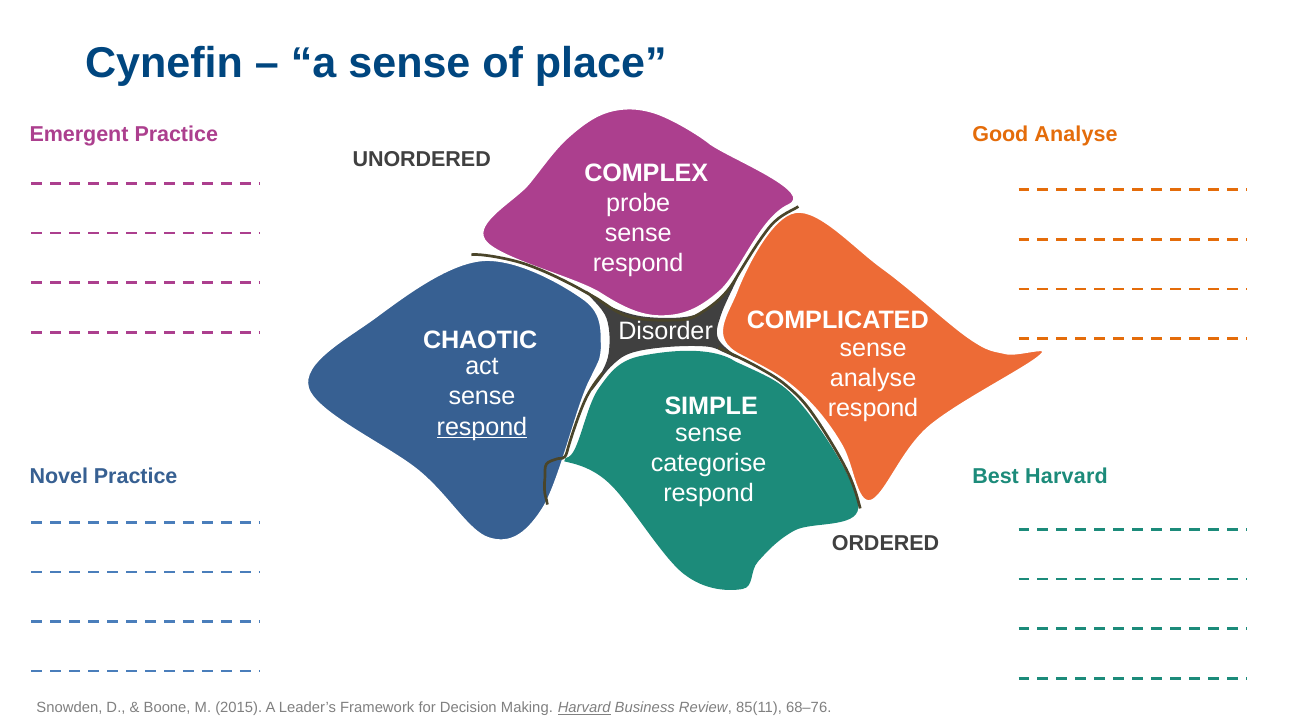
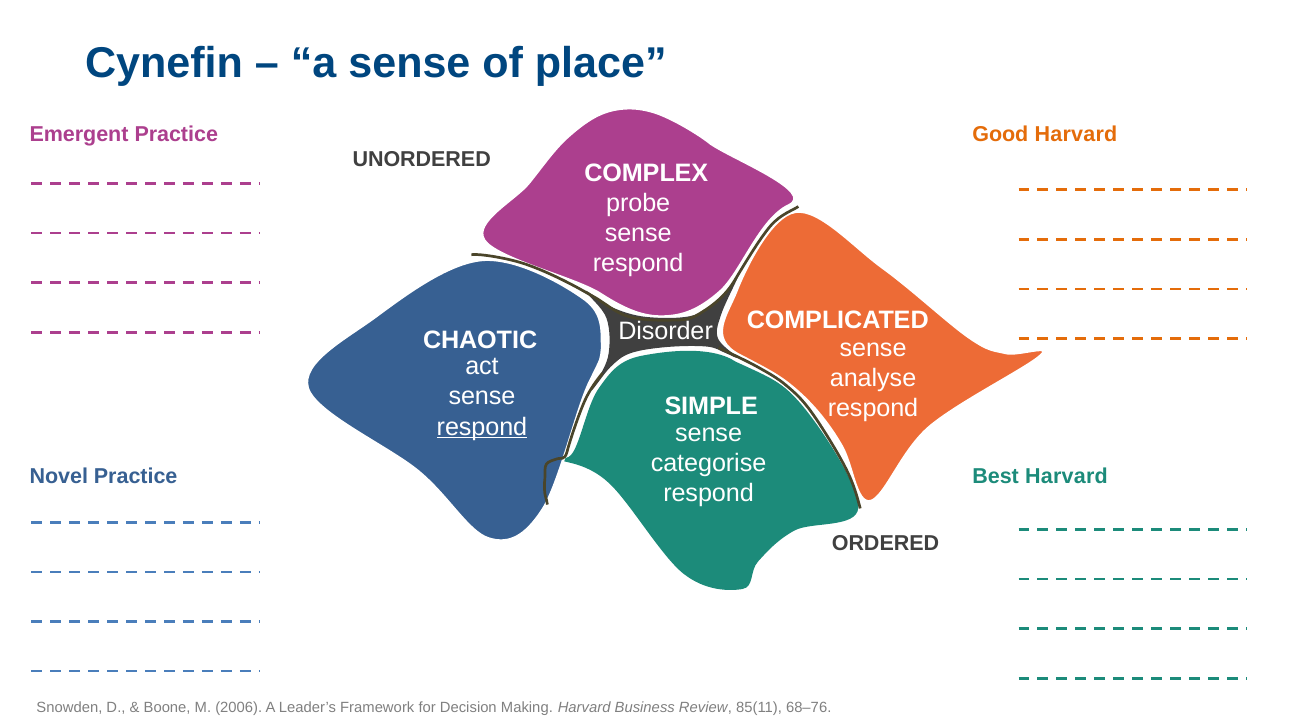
Good Analyse: Analyse -> Harvard (1076, 135)
2015: 2015 -> 2006 (239, 707)
Harvard underline: present -> none (584, 707)
